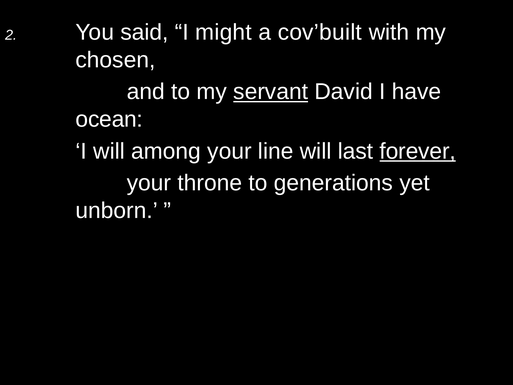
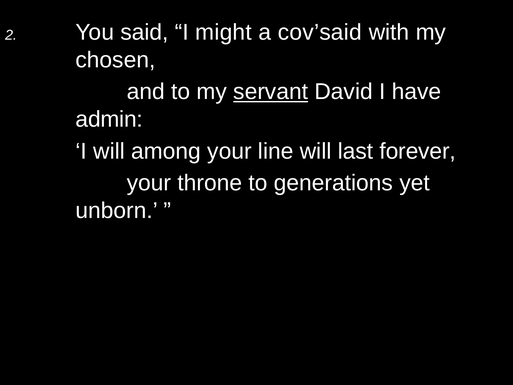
cov’built: cov’built -> cov’said (320, 32)
ocean: ocean -> admin (109, 119)
forever underline: present -> none (418, 151)
